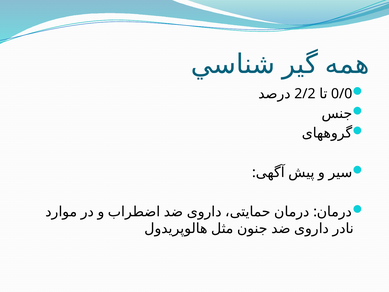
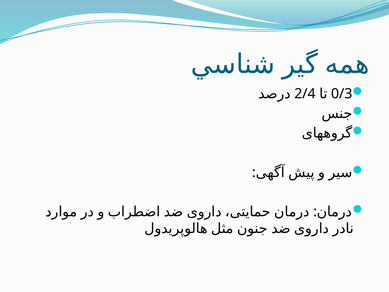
2/2: 2/2 -> 2/4 (305, 94)
0/0: 0/0 -> 0/3 (342, 94)
